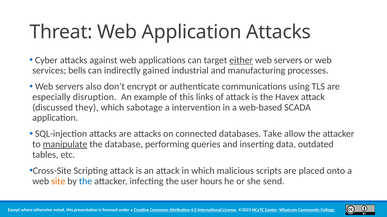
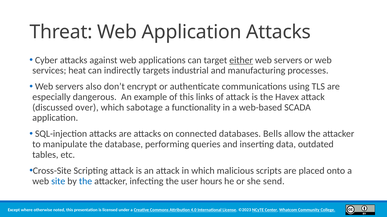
bells: bells -> heat (77, 71)
gained: gained -> targets (156, 71)
disruption: disruption -> dangerous (95, 97)
they: they -> over (87, 108)
intervention: intervention -> functionality (196, 108)
Take: Take -> Bells (272, 134)
manipulate underline: present -> none (65, 145)
site colour: orange -> blue (58, 182)
